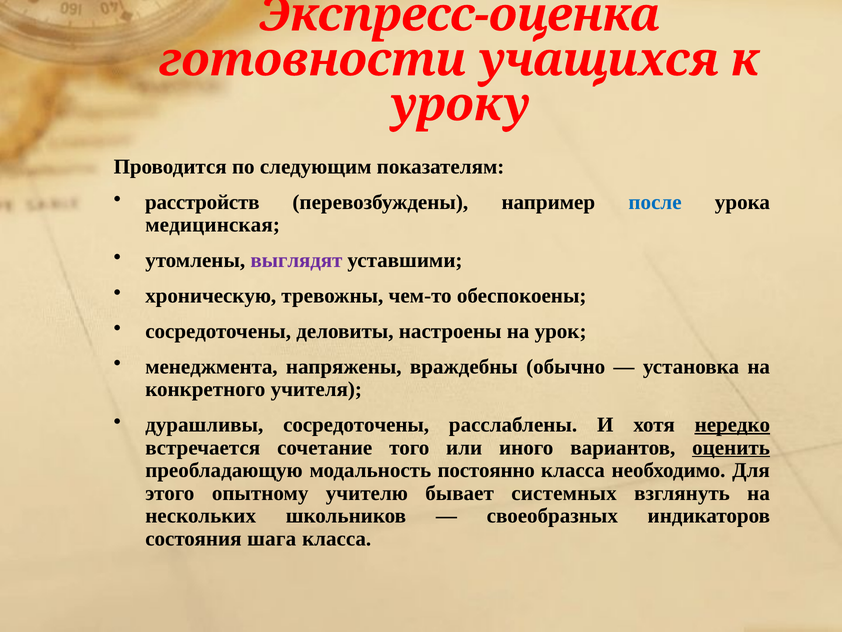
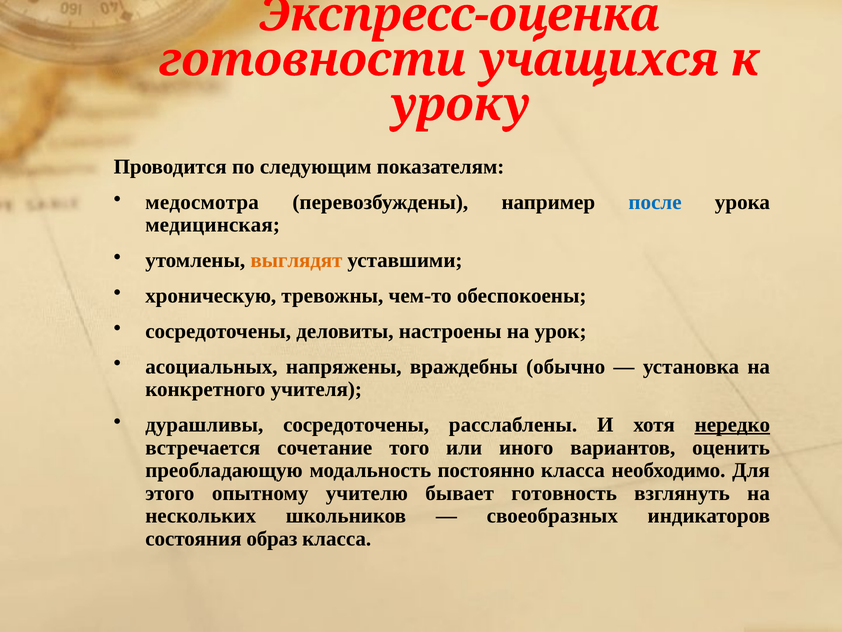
расстройств: расстройств -> медосмотра (202, 202)
выглядят colour: purple -> orange (296, 260)
менеджмента: менеджмента -> асоциальных (211, 366)
оценить underline: present -> none (731, 447)
системных: системных -> готовность (564, 493)
шага: шага -> образ (272, 538)
